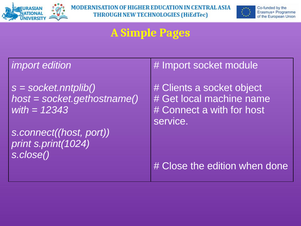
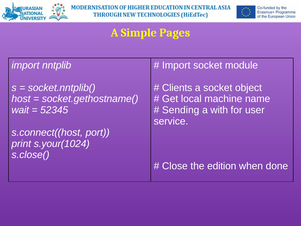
import edition: edition -> nntplib (57, 65)
with: with -> wait (20, 110)
12343: 12343 -> 52345 (54, 110)
Connect: Connect -> Sending (181, 110)
for host: host -> user (255, 110)
s.print(1024: s.print(1024 -> s.your(1024 (62, 144)
